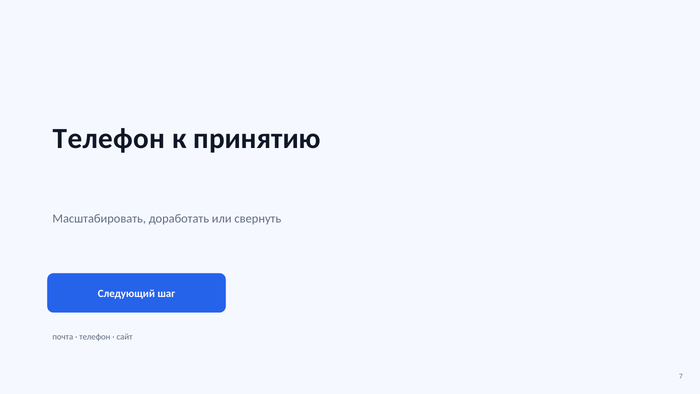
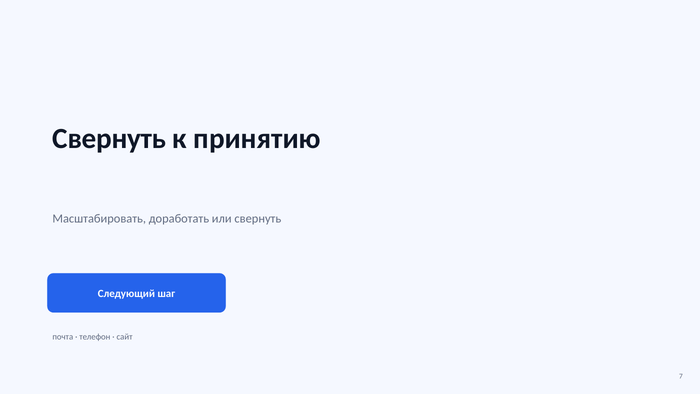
Телефон: Телефон -> Свернуть (109, 139)
